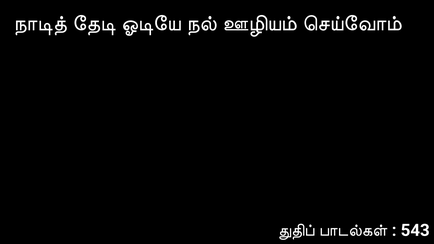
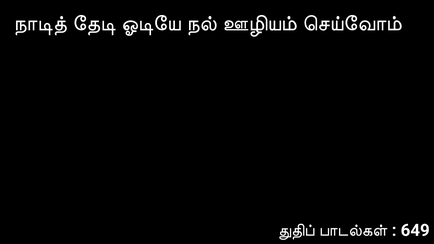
543: 543 -> 649 (415, 230)
